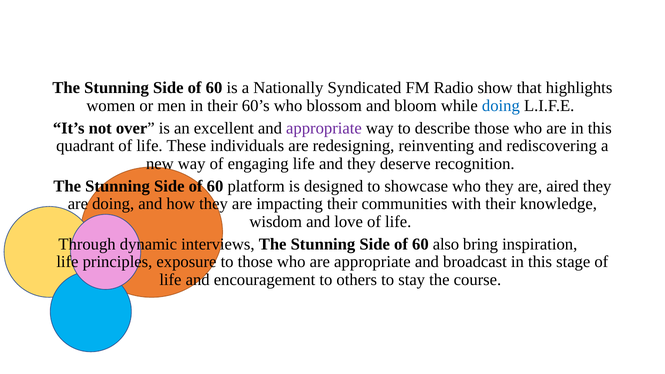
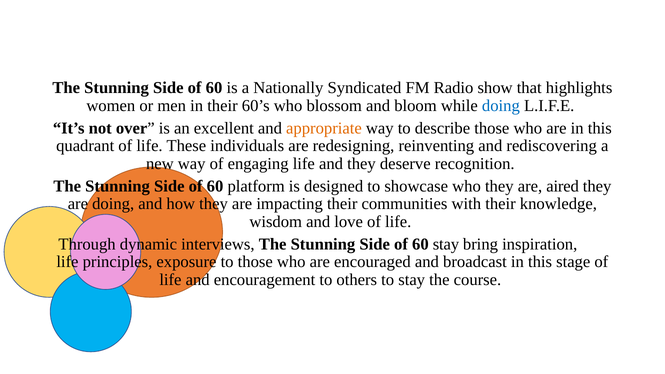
appropriate colour: purple -> orange (324, 128)
60 also: also -> stay (446, 244)
are appropriate: appropriate -> encouraged (372, 262)
